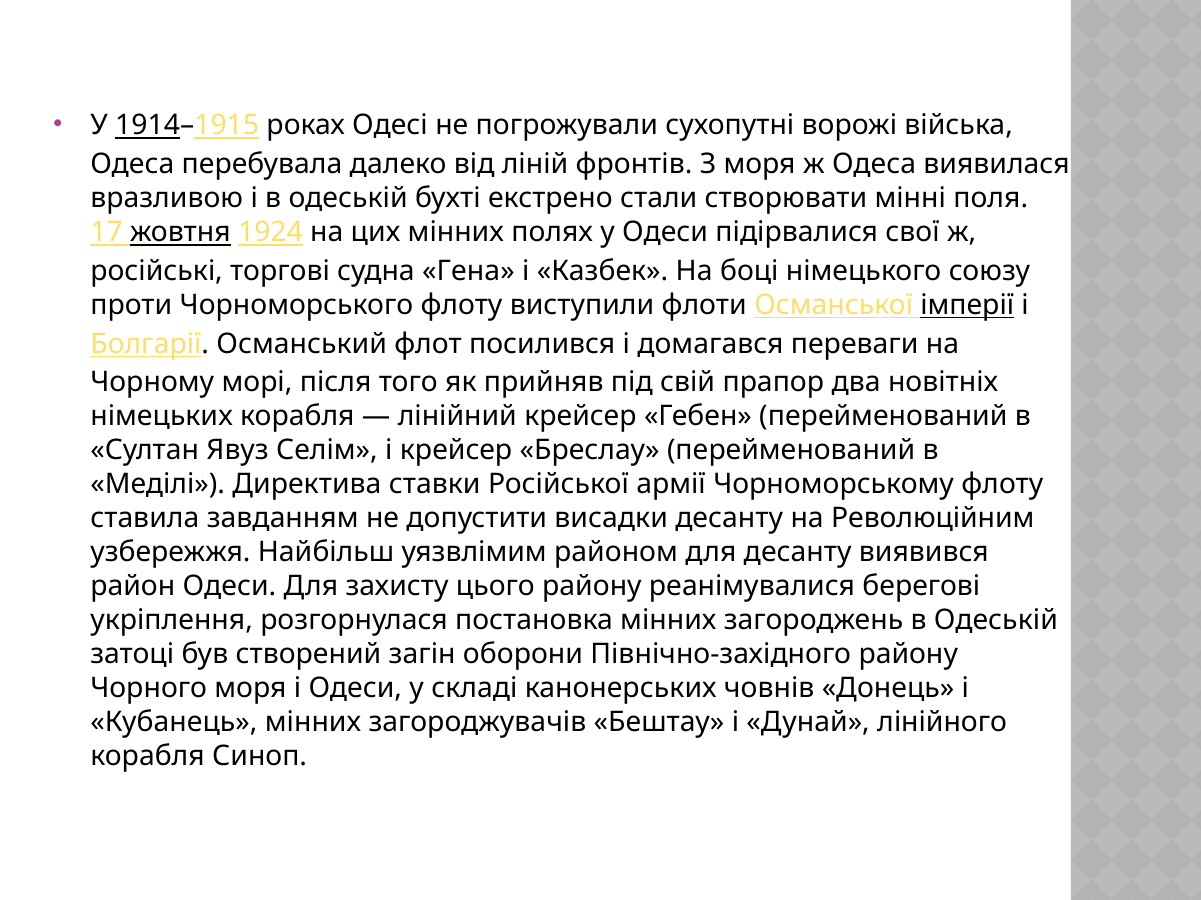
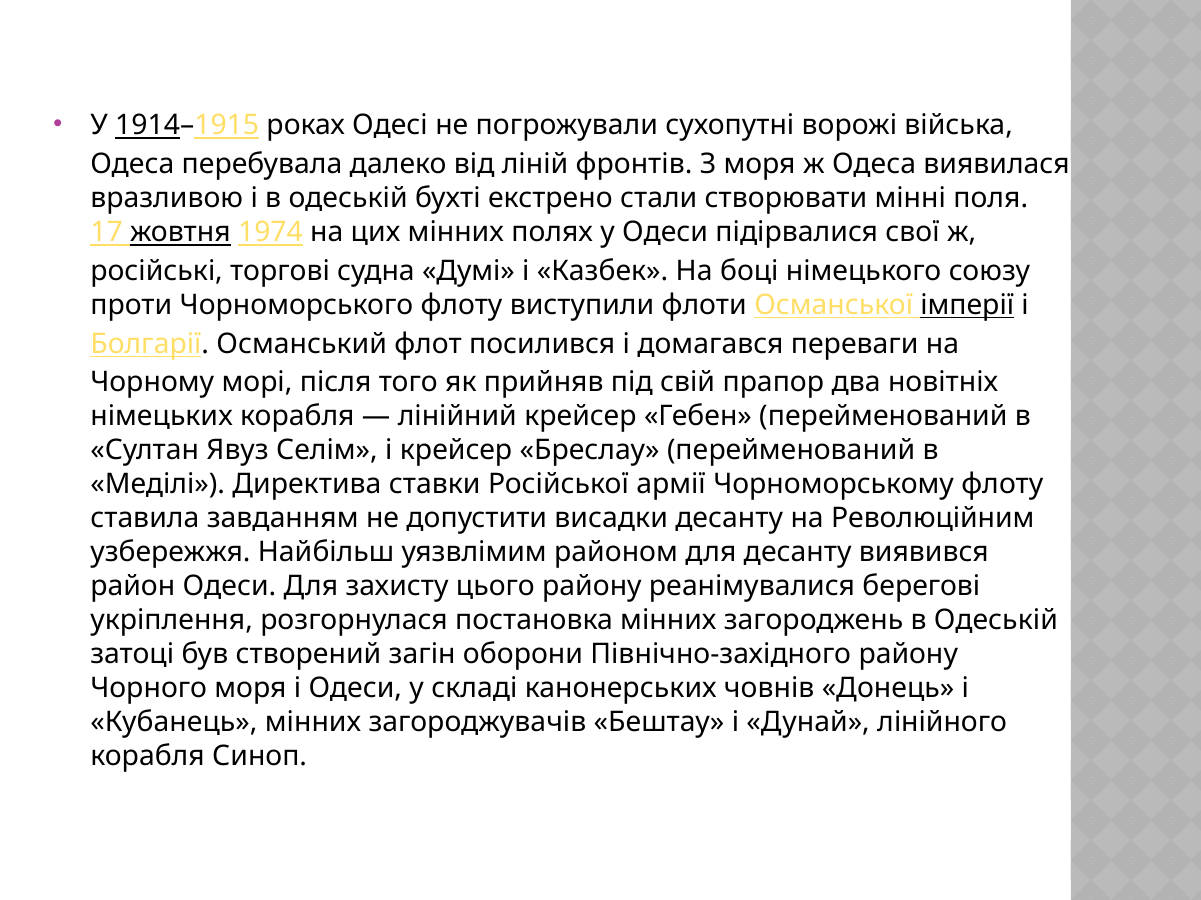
1924: 1924 -> 1974 (270, 232)
Гена: Гена -> Думі (468, 271)
